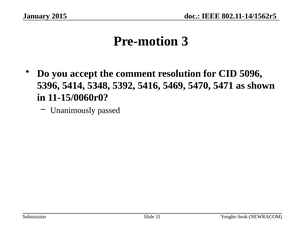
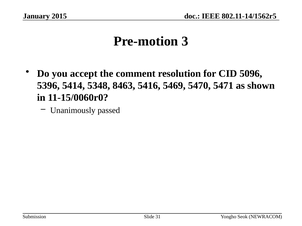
5392: 5392 -> 8463 (124, 86)
